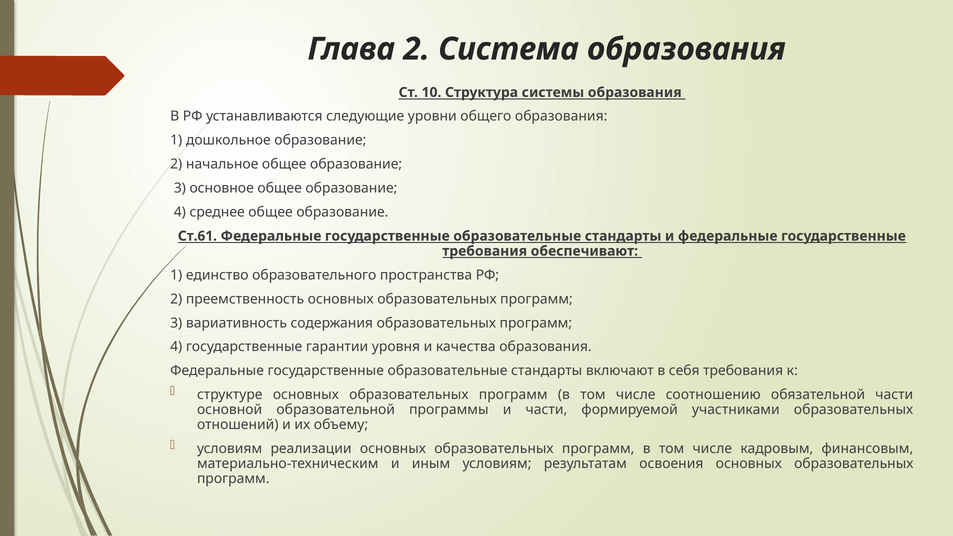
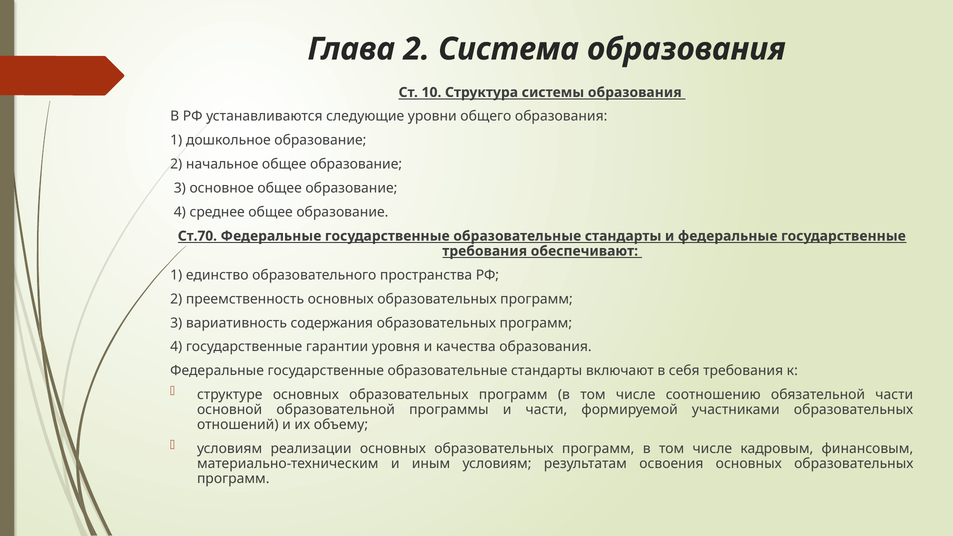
Ст.61: Ст.61 -> Ст.70 (197, 236)
